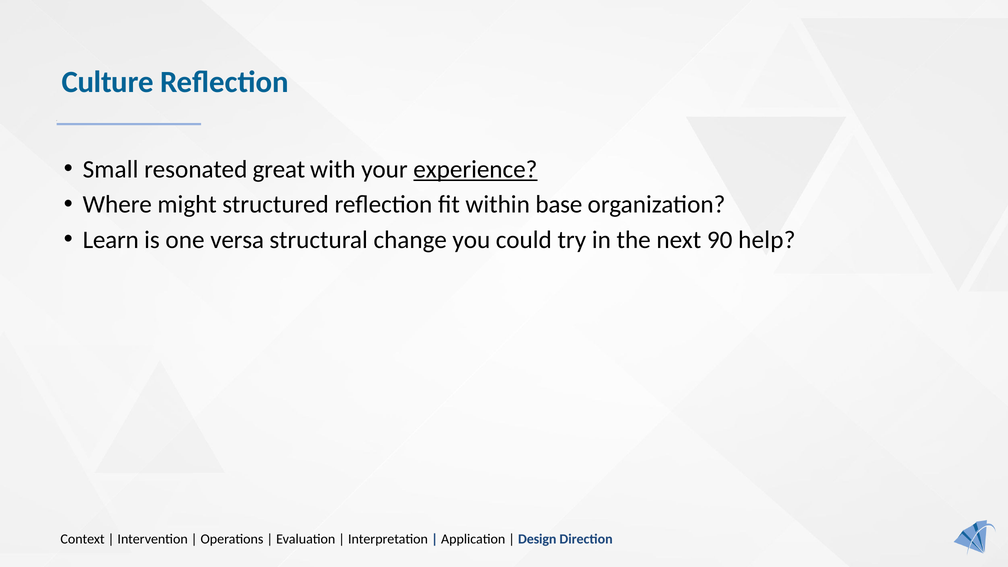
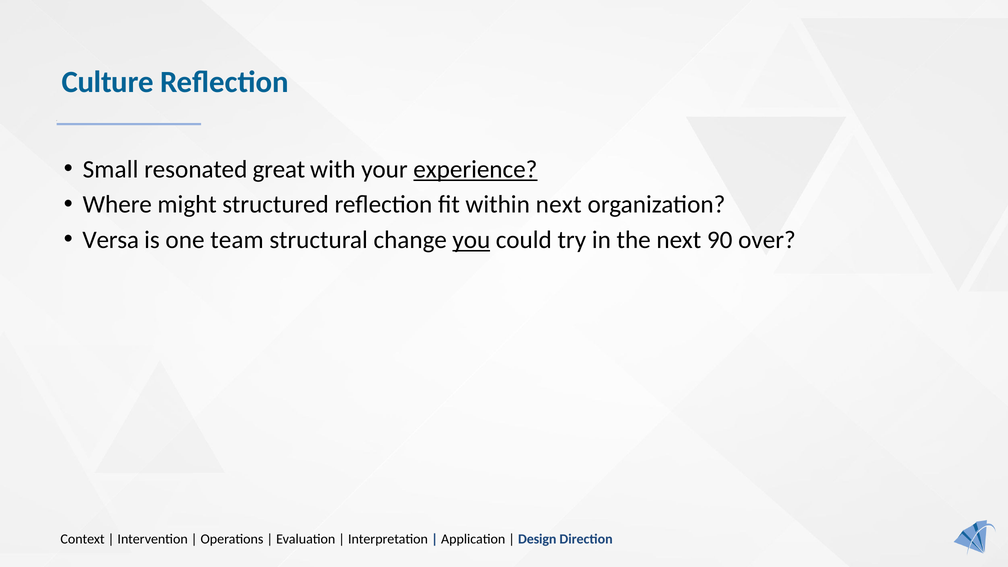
within base: base -> next (559, 205)
Learn: Learn -> Versa (111, 240)
versa: versa -> team (237, 240)
you underline: none -> present (471, 240)
help: help -> over (767, 240)
